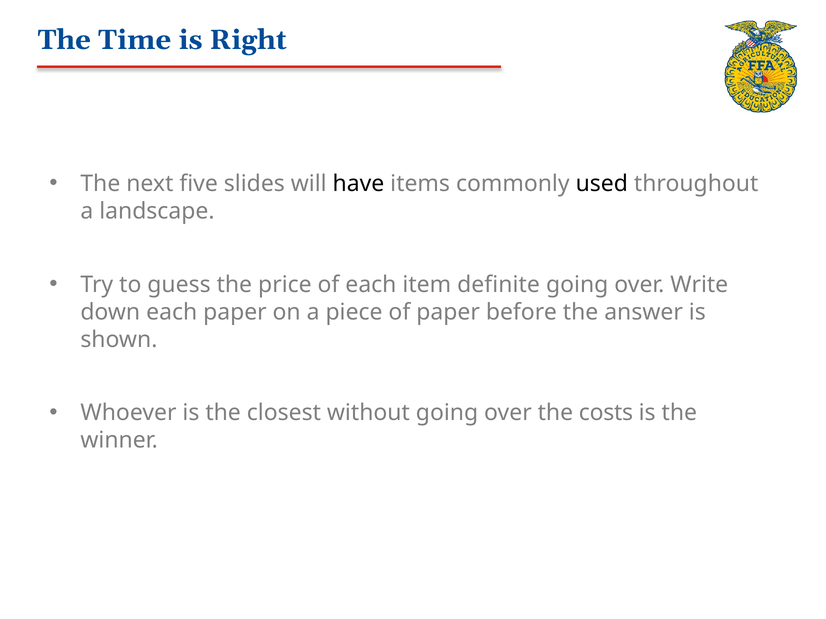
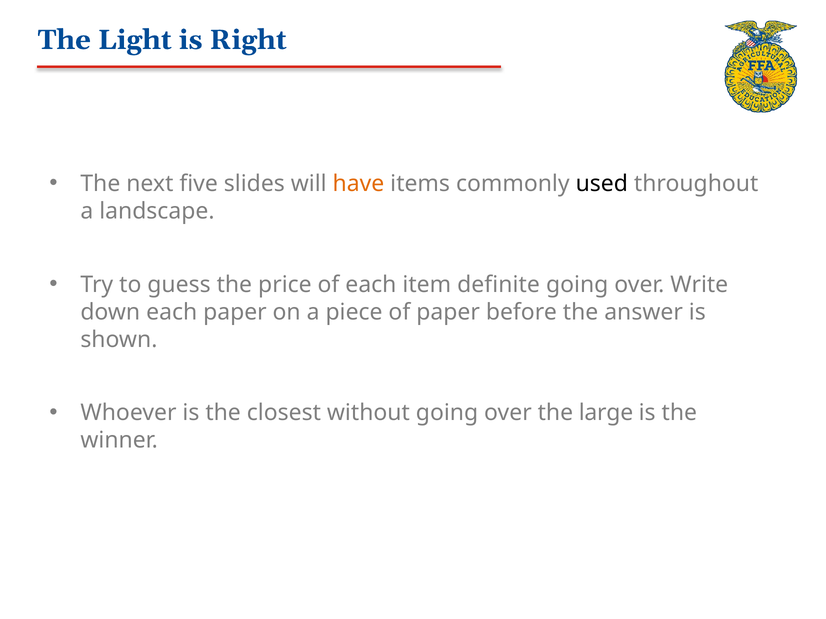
Time: Time -> Light (135, 40)
have colour: black -> orange (358, 184)
costs: costs -> large (606, 413)
